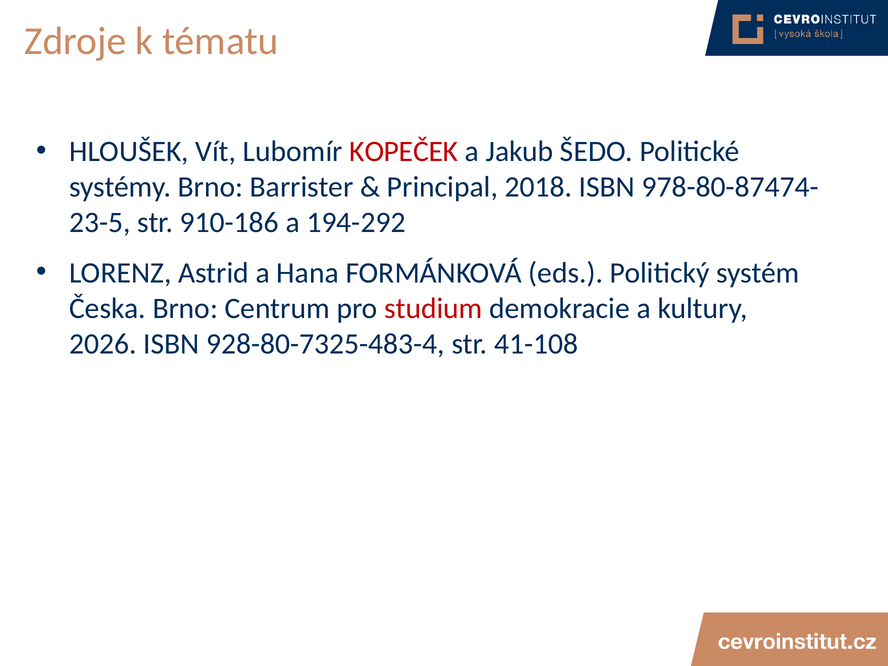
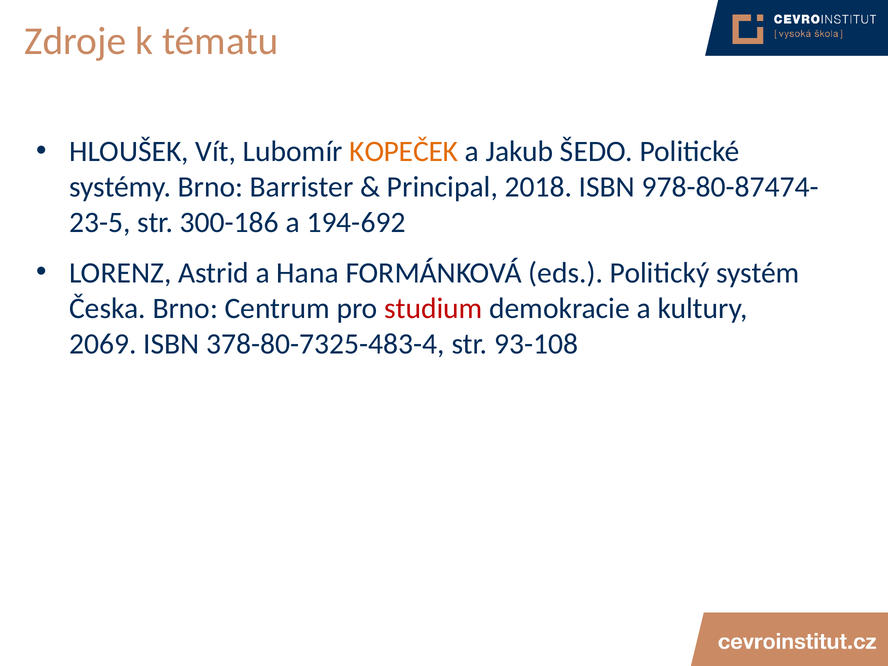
KOPEČEK colour: red -> orange (404, 151)
910-186: 910-186 -> 300-186 (229, 222)
194-292: 194-292 -> 194-692 (356, 222)
2026: 2026 -> 2069 (103, 344)
928-80-7325-483-4: 928-80-7325-483-4 -> 378-80-7325-483-4 (326, 344)
41-108: 41-108 -> 93-108 (536, 344)
